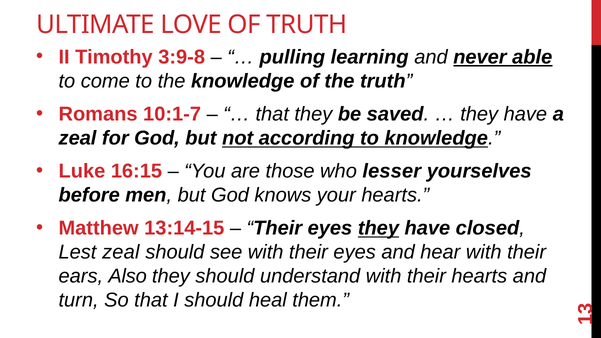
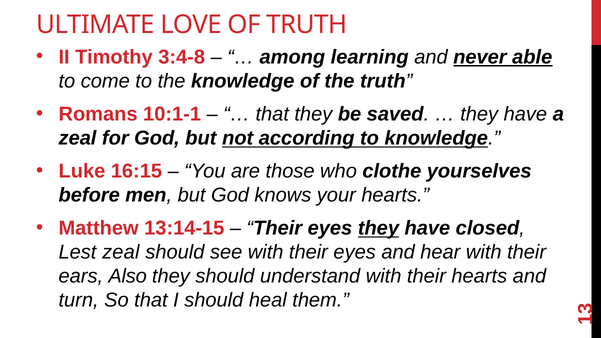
3:9-8: 3:9-8 -> 3:4-8 (182, 57)
pulling: pulling -> among (292, 57)
10:1-7: 10:1-7 -> 10:1-1 (172, 114)
lesser: lesser -> clothe (392, 171)
